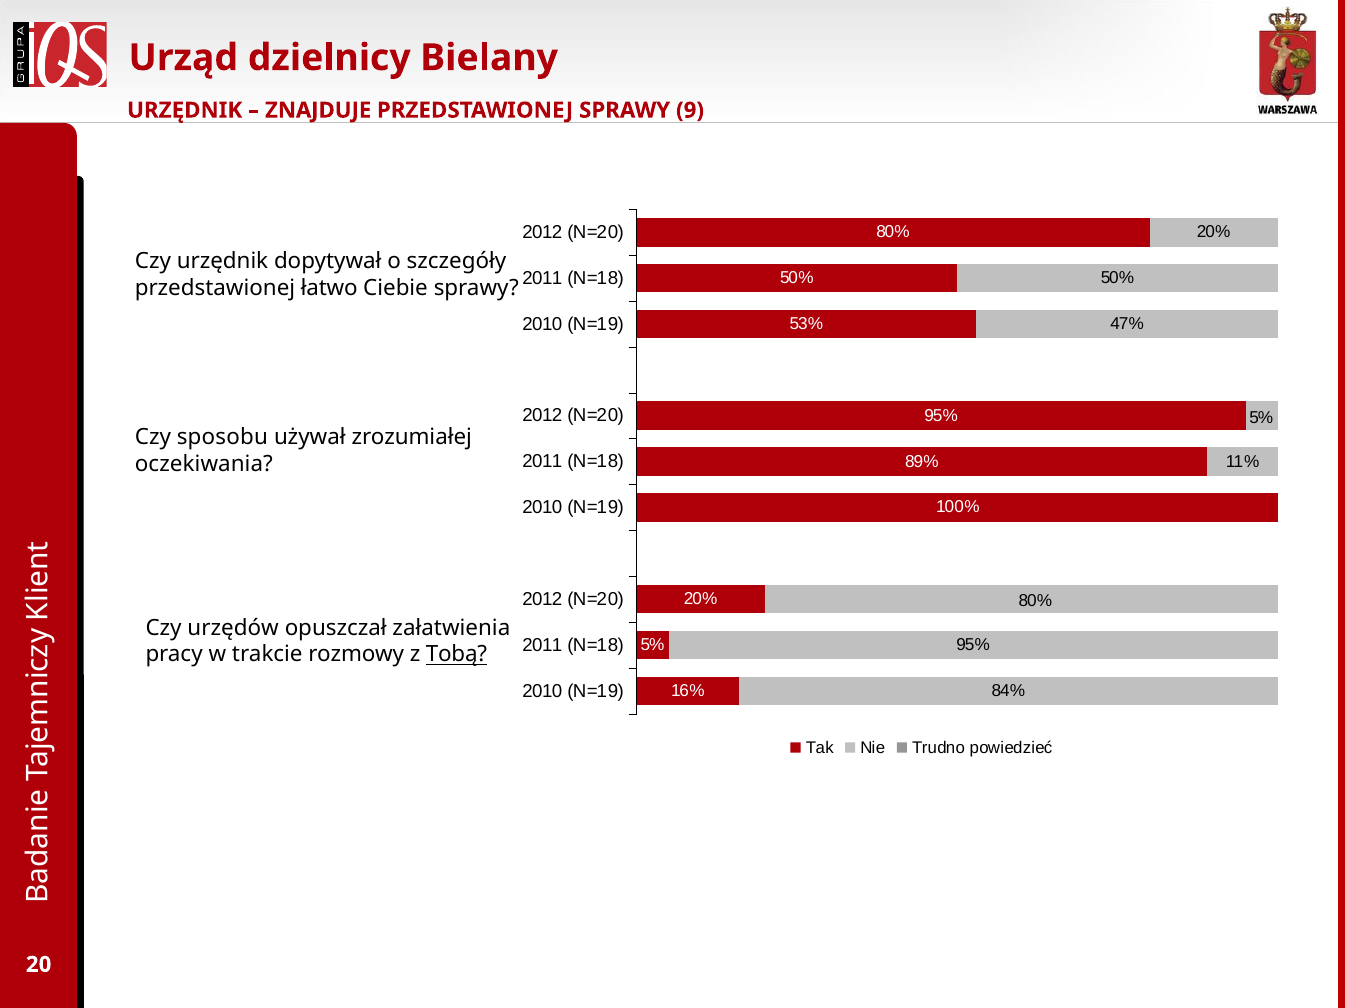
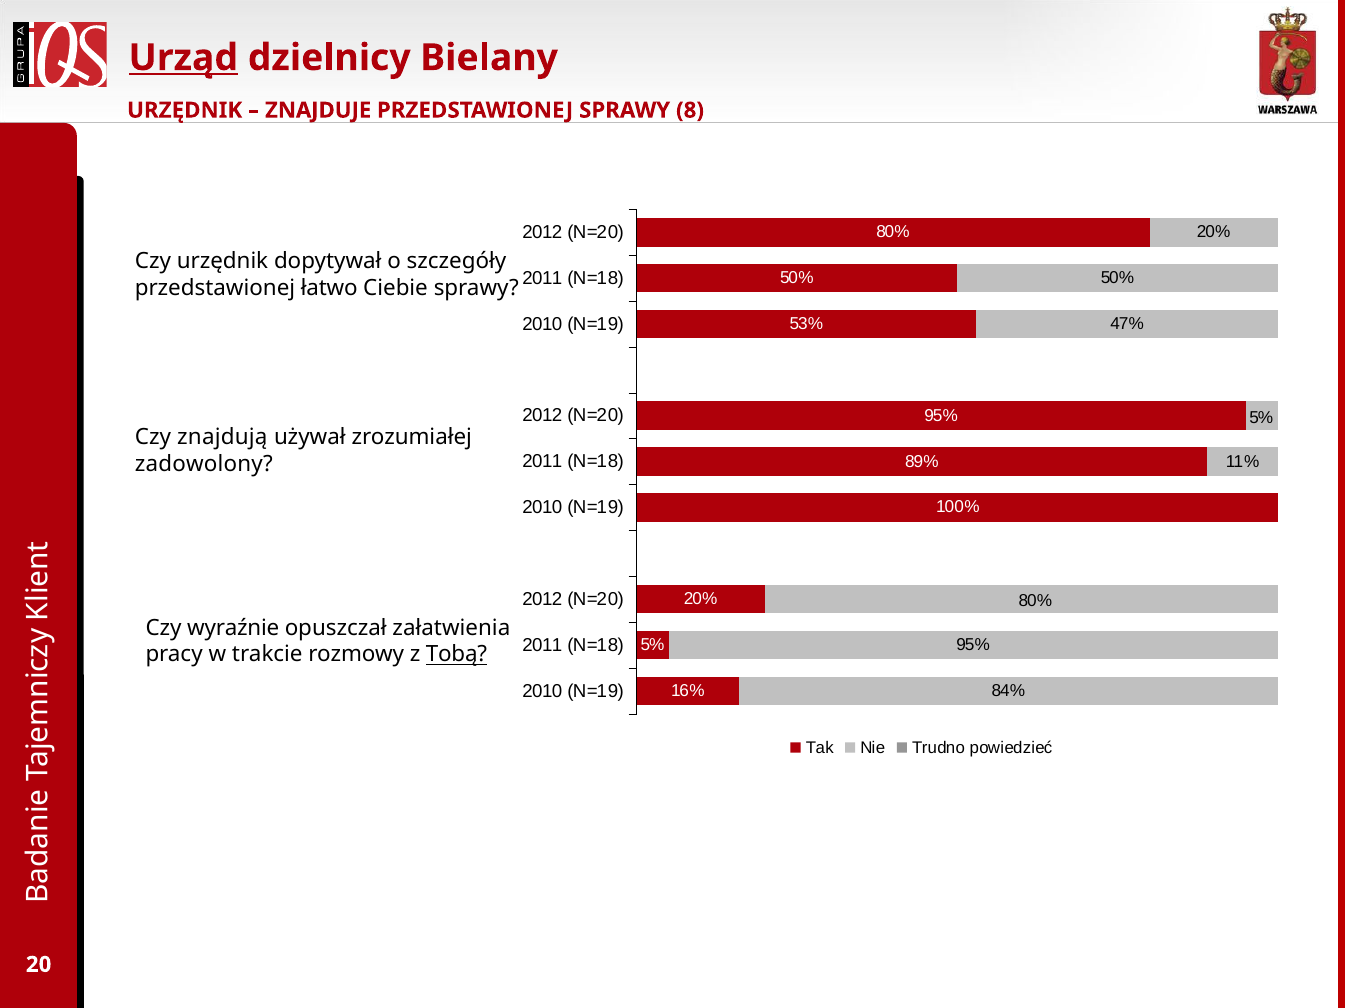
Urząd underline: none -> present (183, 58)
9: 9 -> 8 (690, 110)
sposobu: sposobu -> znajdują (222, 437)
oczekiwania: oczekiwania -> zadowolony (204, 464)
urzędów: urzędów -> wyraźnie (233, 628)
